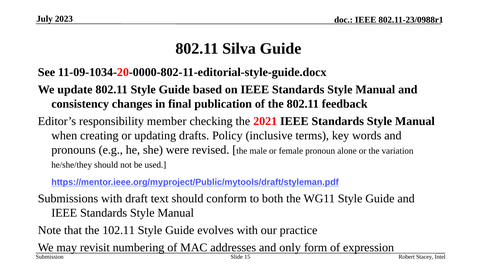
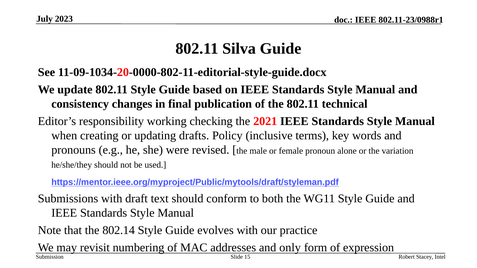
feedback: feedback -> technical (345, 104)
member: member -> working (167, 121)
102.11: 102.11 -> 802.14 (119, 230)
